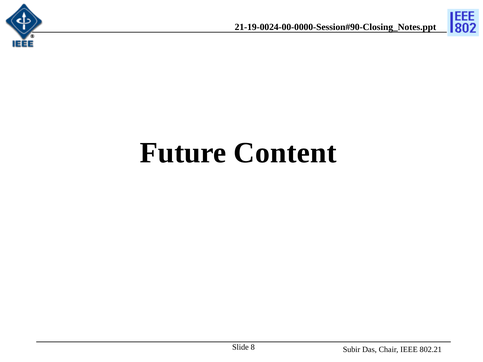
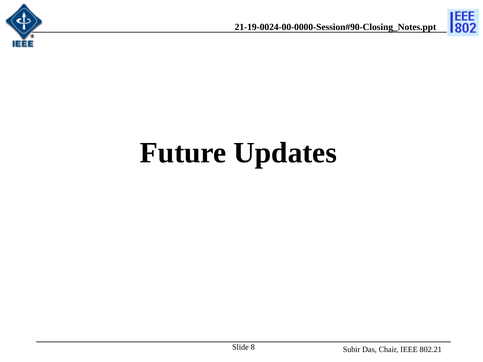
Content: Content -> Updates (285, 153)
